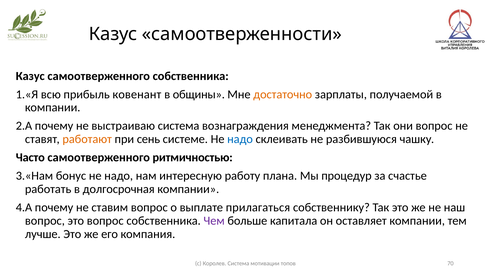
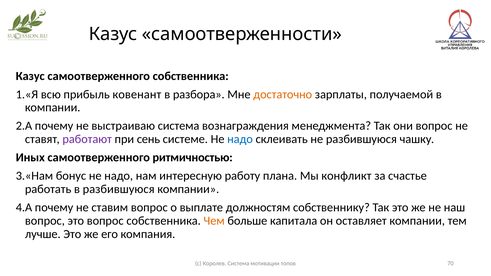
общины: общины -> разбора (199, 94)
работают colour: orange -> purple (87, 139)
Часто: Часто -> Иных (30, 158)
процедур: процедур -> конфликт (346, 176)
в долгосрочная: долгосрочная -> разбившуюся (119, 189)
прилагаться: прилагаться -> должностям (258, 208)
Чем colour: purple -> orange (214, 221)
